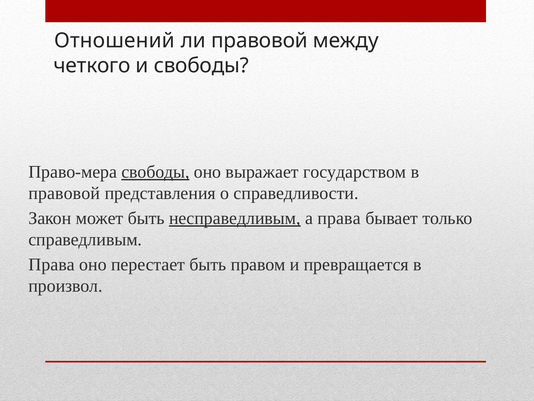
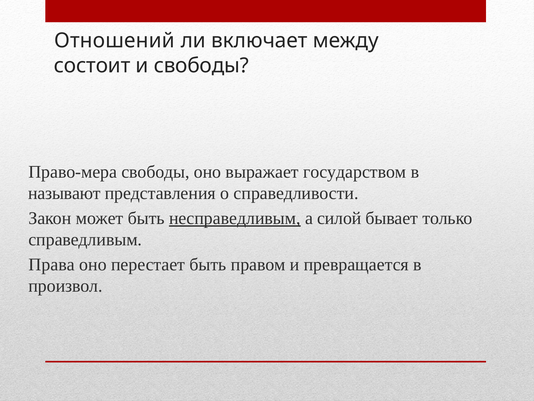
ли правовой: правовой -> включает (259, 41)
четкого: четкого -> состоит (92, 66)
свободы underline: present -> none (156, 172)
правовой: правовой -> называют (64, 193)
а права: права -> силой (339, 218)
